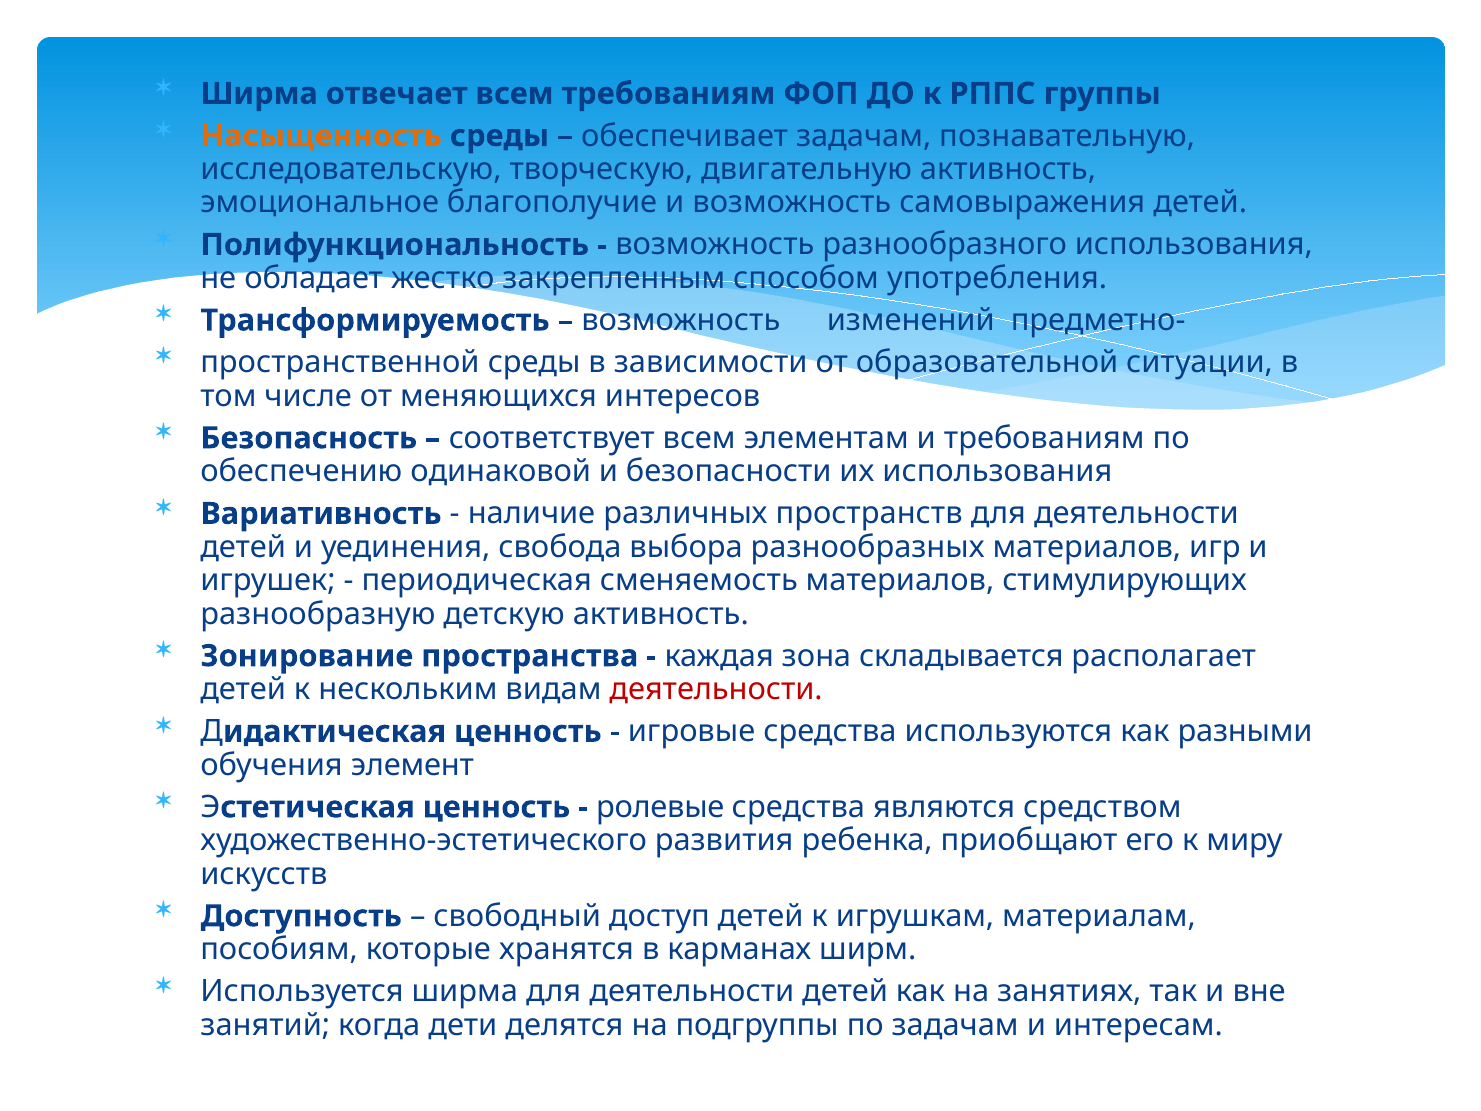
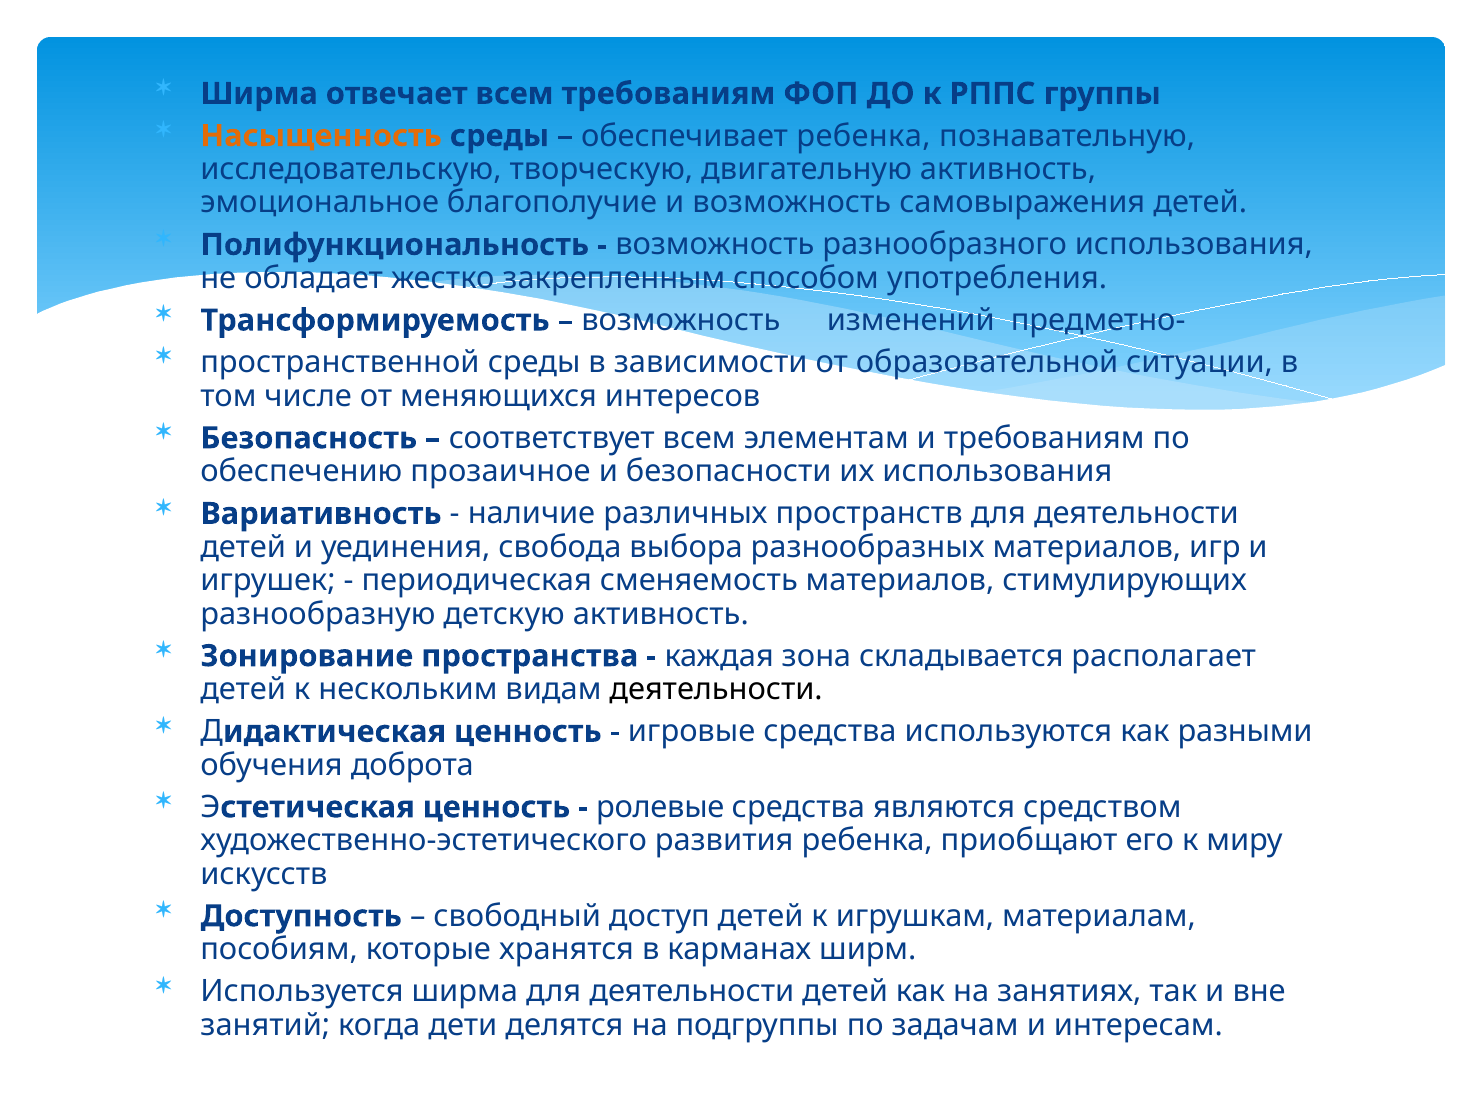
обеспечивает задачам: задачам -> ребенка (863, 136)
одинаковой: одинаковой -> прозаичное (501, 471)
деятельности colour: red -> black (716, 689)
элемент: элемент -> доброта (412, 765)
